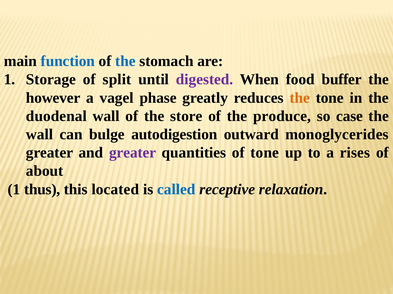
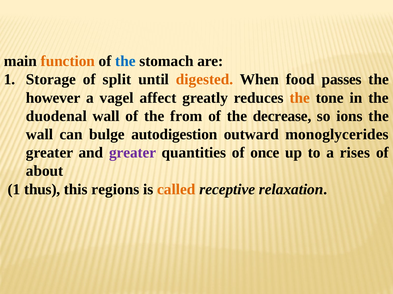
function colour: blue -> orange (68, 61)
digested colour: purple -> orange (205, 80)
buffer: buffer -> passes (342, 80)
phase: phase -> affect (158, 98)
store: store -> from (186, 116)
produce: produce -> decrease (282, 116)
case: case -> ions (349, 116)
of tone: tone -> once (265, 153)
located: located -> regions (115, 190)
called colour: blue -> orange (176, 190)
